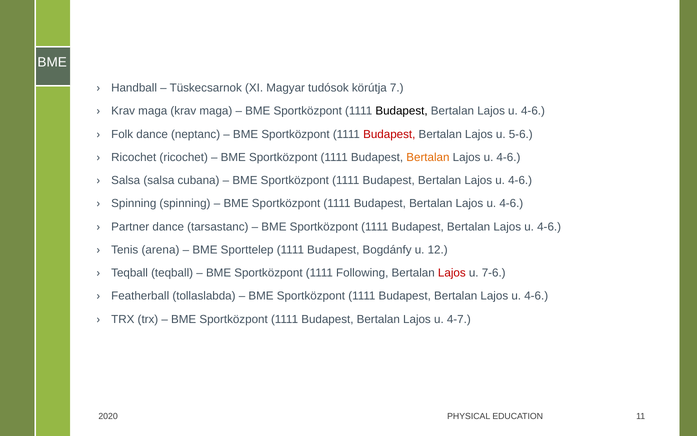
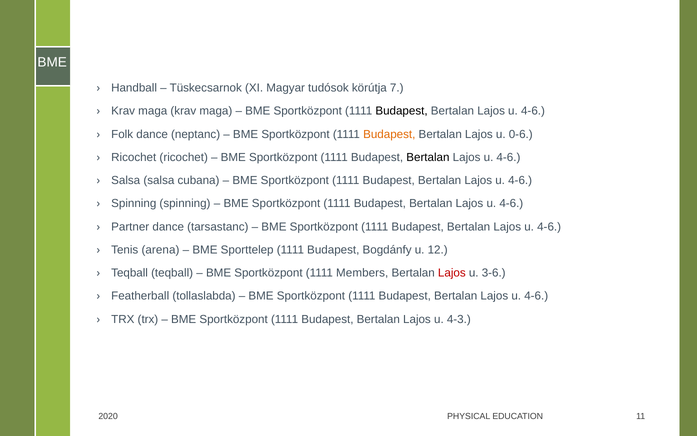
Budapest colour: red -> orange (389, 134)
5-6: 5-6 -> 0-6 (521, 134)
Bertalan colour: orange -> black (428, 157)
Following: Following -> Members (362, 273)
7-6: 7-6 -> 3-6 (494, 273)
4-7: 4-7 -> 4-3 (459, 319)
